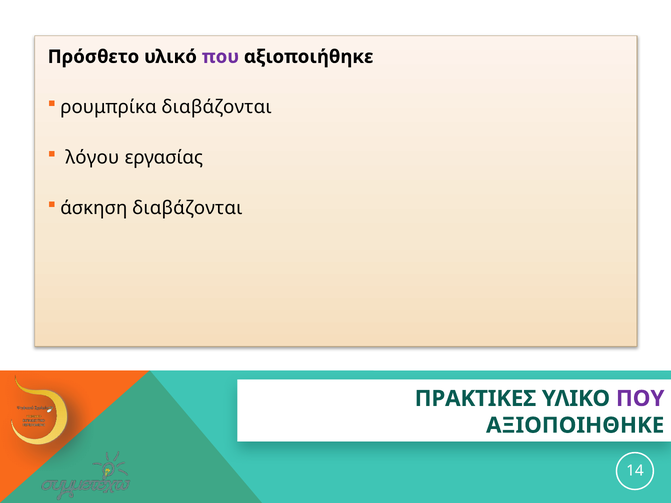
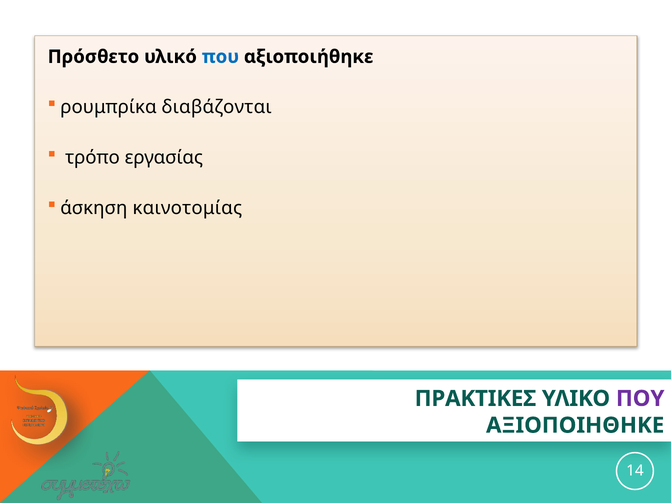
που colour: purple -> blue (220, 57)
λόγου: λόγου -> τρόπο (93, 158)
άσκηση διαβάζονται: διαβάζονται -> καινοτομίας (187, 208)
